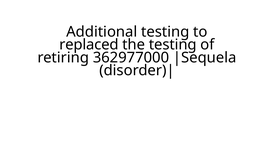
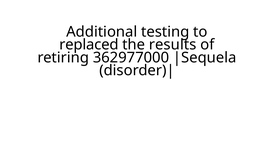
the testing: testing -> results (173, 45)
